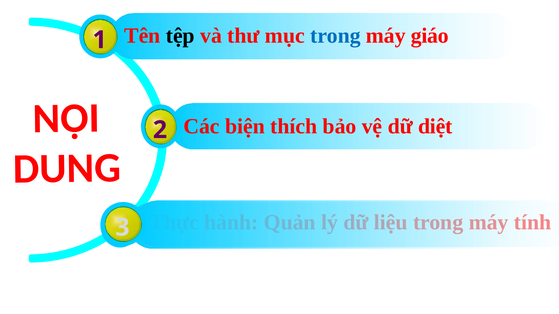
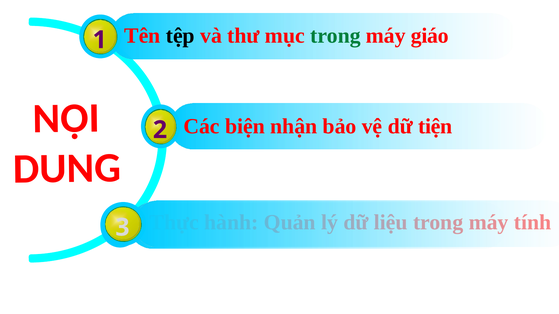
trong colour: blue -> green (335, 36)
thích: thích -> nhận (294, 127)
diệt: diệt -> tiện (435, 127)
